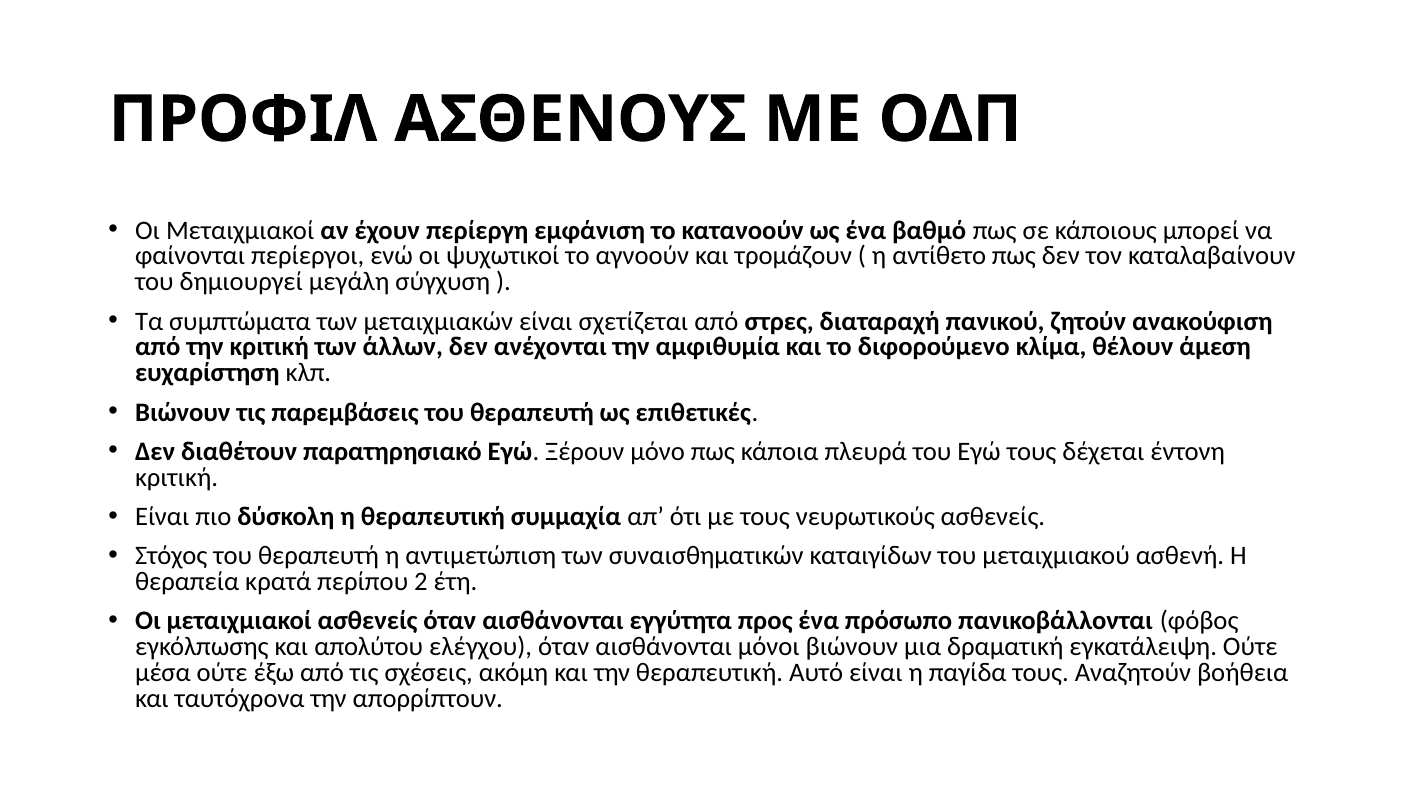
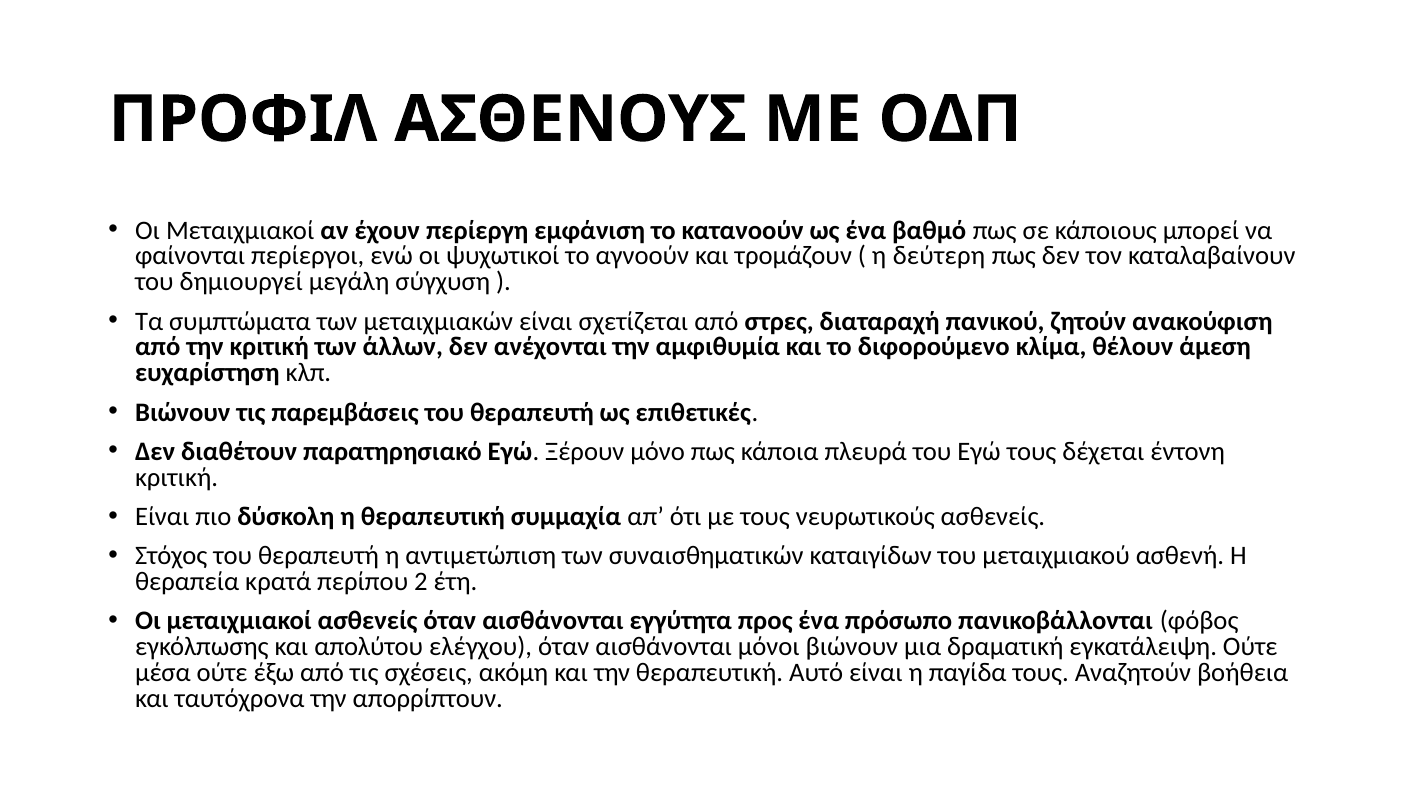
αντίθετο: αντίθετο -> δεύτερη (939, 256)
